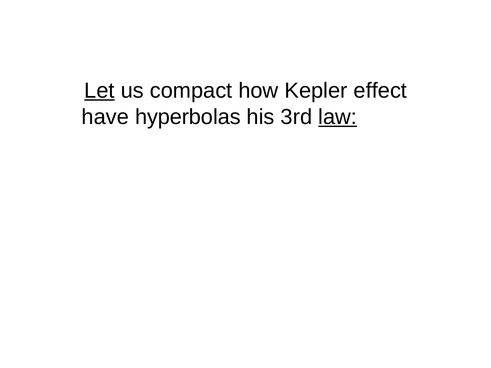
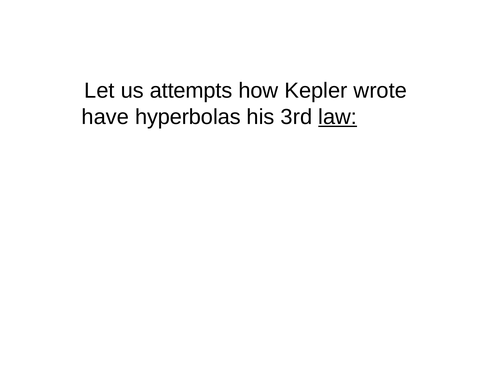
Let underline: present -> none (99, 91)
compact: compact -> attempts (191, 91)
effect: effect -> wrote (380, 91)
